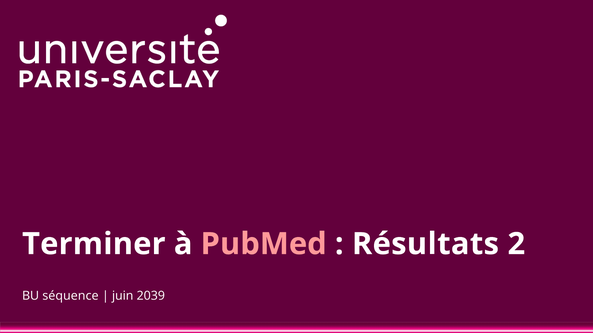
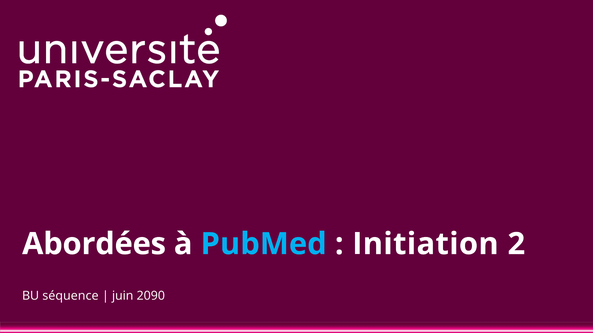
Terminer: Terminer -> Abordées (94, 244)
PubMed colour: pink -> light blue (264, 244)
Résultats: Résultats -> Initiation (425, 244)
2039: 2039 -> 2090 (151, 296)
